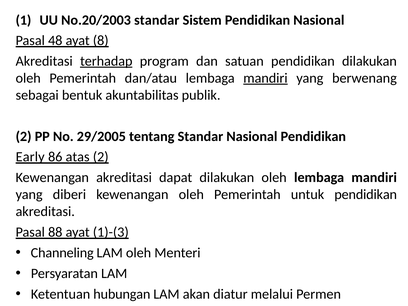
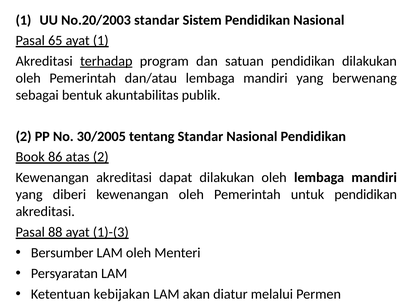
48: 48 -> 65 (55, 41)
ayat 8: 8 -> 1 (101, 41)
mandiri underline: present -> none (265, 78)
29/2005: 29/2005 -> 30/2005 (101, 136)
Early: Early -> Book (30, 157)
Channeling: Channeling -> Bersumber (62, 253)
hubungan: hubungan -> kebijakan (122, 294)
